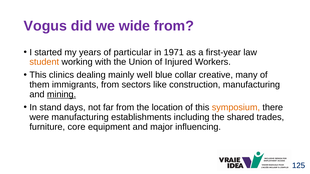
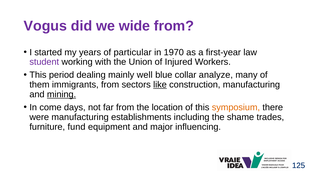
1971: 1971 -> 1970 (174, 52)
student colour: orange -> purple (44, 62)
clinics: clinics -> period (62, 75)
creative: creative -> analyze (216, 75)
like underline: none -> present (160, 85)
stand: stand -> come (50, 108)
shared: shared -> shame (241, 117)
core: core -> fund (77, 127)
